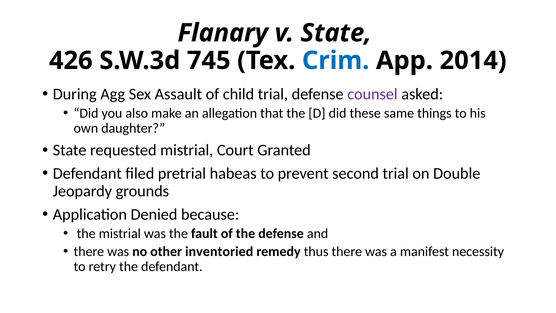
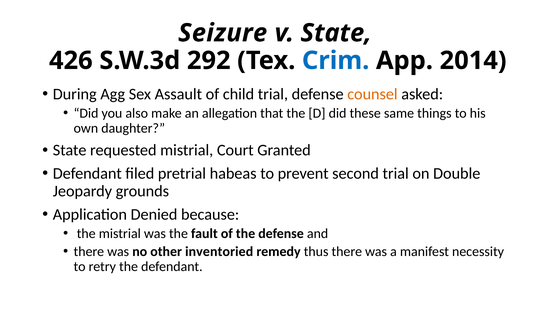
Flanary: Flanary -> Seizure (223, 33)
745: 745 -> 292 (209, 60)
counsel colour: purple -> orange (372, 94)
